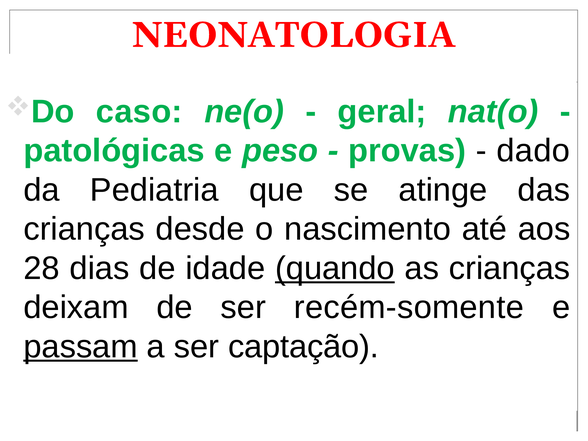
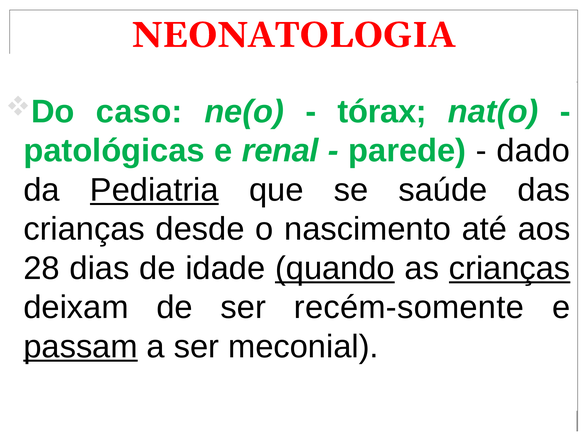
geral: geral -> tórax (382, 112)
peso: peso -> renal (280, 151)
provas: provas -> parede (407, 151)
Pediatria underline: none -> present (154, 190)
atinge: atinge -> saúde (443, 190)
crianças underline: none -> present (510, 268)
captação: captação -> meconial (303, 347)
